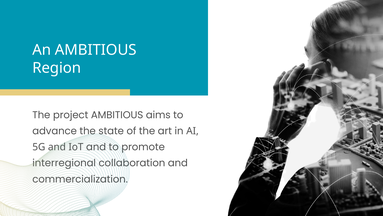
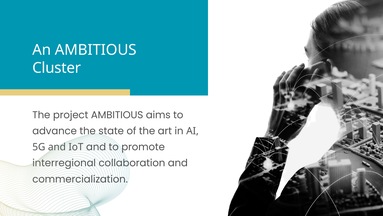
Region: Region -> Cluster (57, 68)
